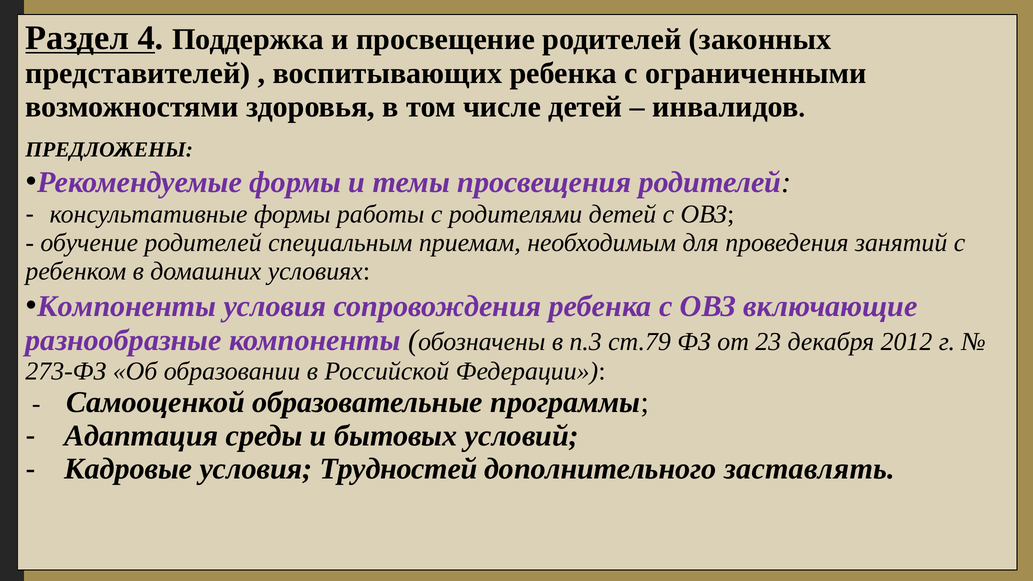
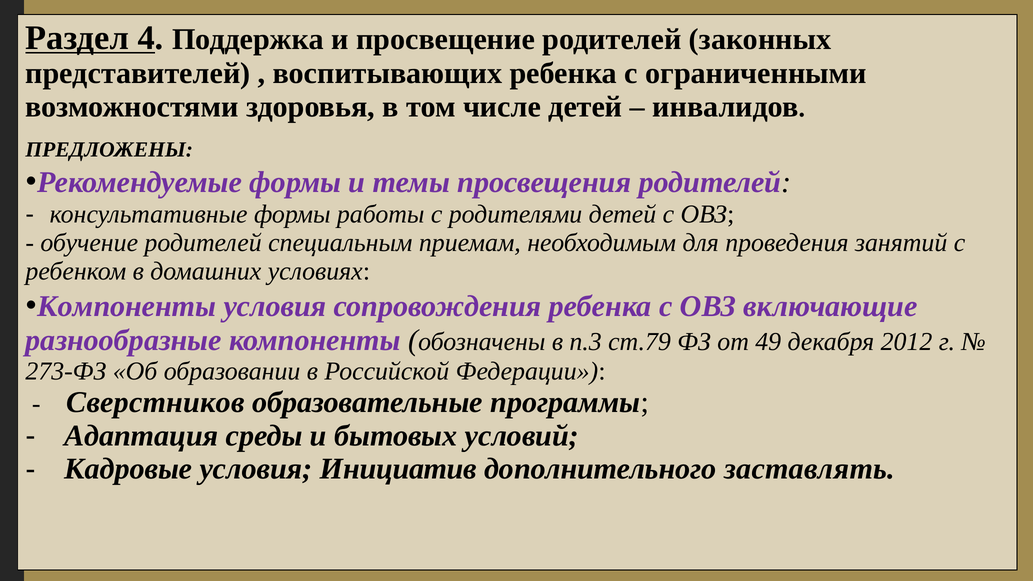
23: 23 -> 49 (768, 342)
Самооценкой: Самооценкой -> Сверстников (155, 402)
Трудностей: Трудностей -> Инициатив (398, 469)
